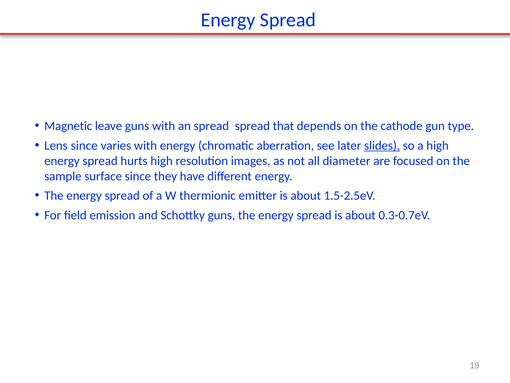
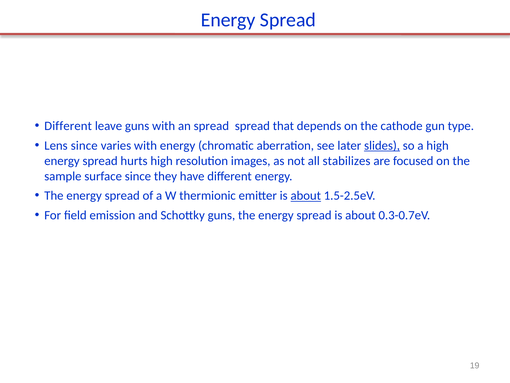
Magnetic: Magnetic -> Different (68, 126)
diameter: diameter -> stabilizes (347, 161)
about underline: none -> present (306, 195)
